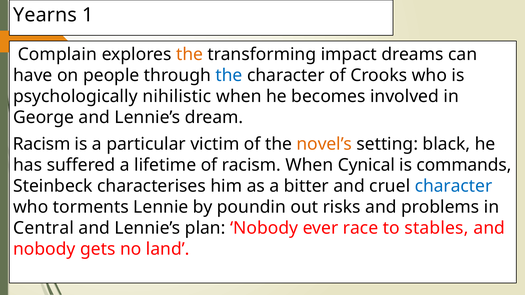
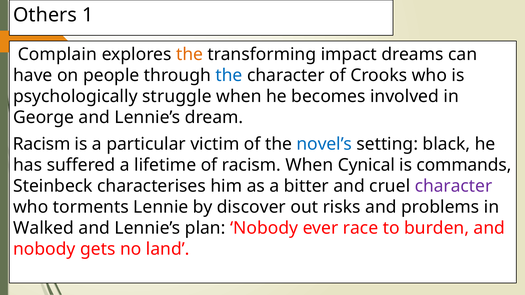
Yearns: Yearns -> Others (45, 15)
nihilistic: nihilistic -> struggle (177, 97)
novel’s colour: orange -> blue (324, 144)
character colour: blue -> purple (454, 186)
poundin: poundin -> discover (251, 207)
Central: Central -> Walked (44, 228)
stables: stables -> burden (437, 228)
